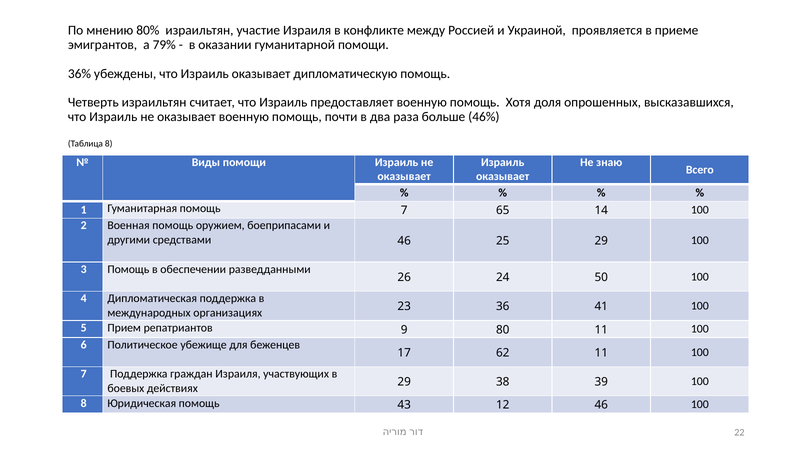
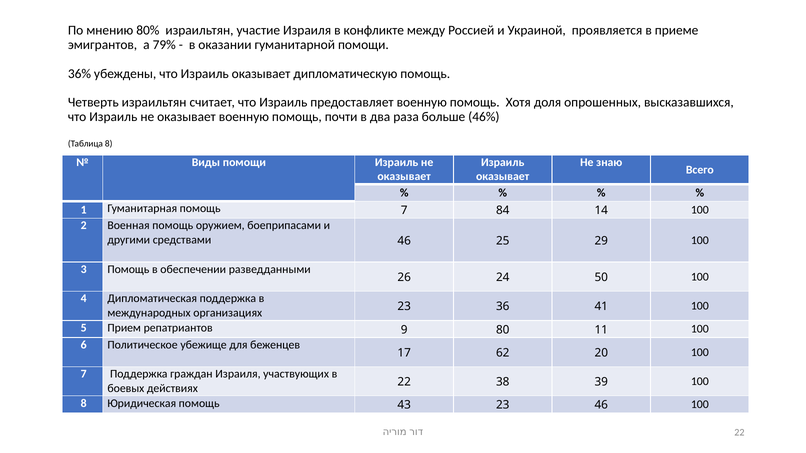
65: 65 -> 84 (503, 211)
62 11: 11 -> 20 (601, 353)
действиях 29: 29 -> 22 (404, 382)
43 12: 12 -> 23 (503, 405)
